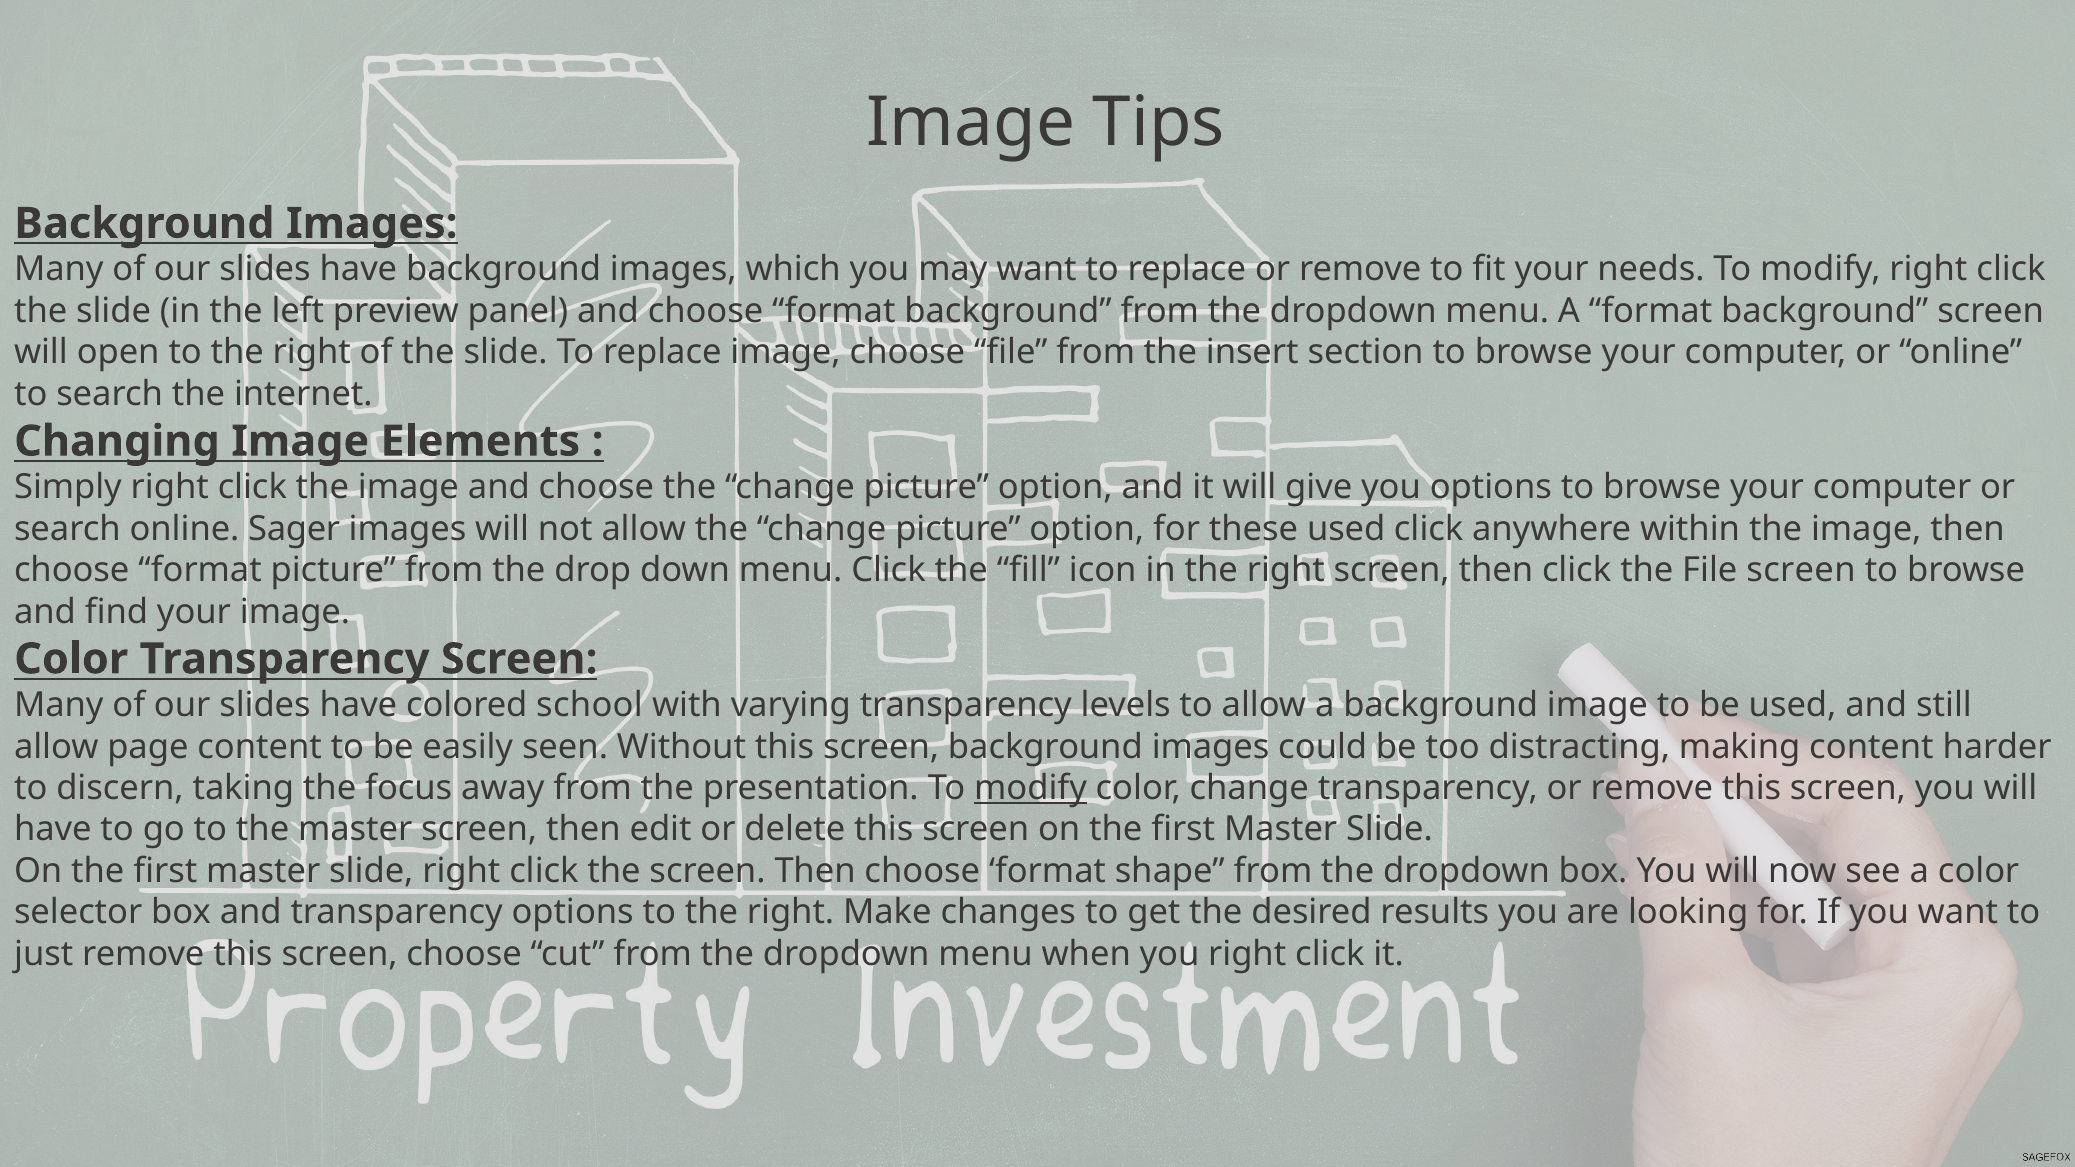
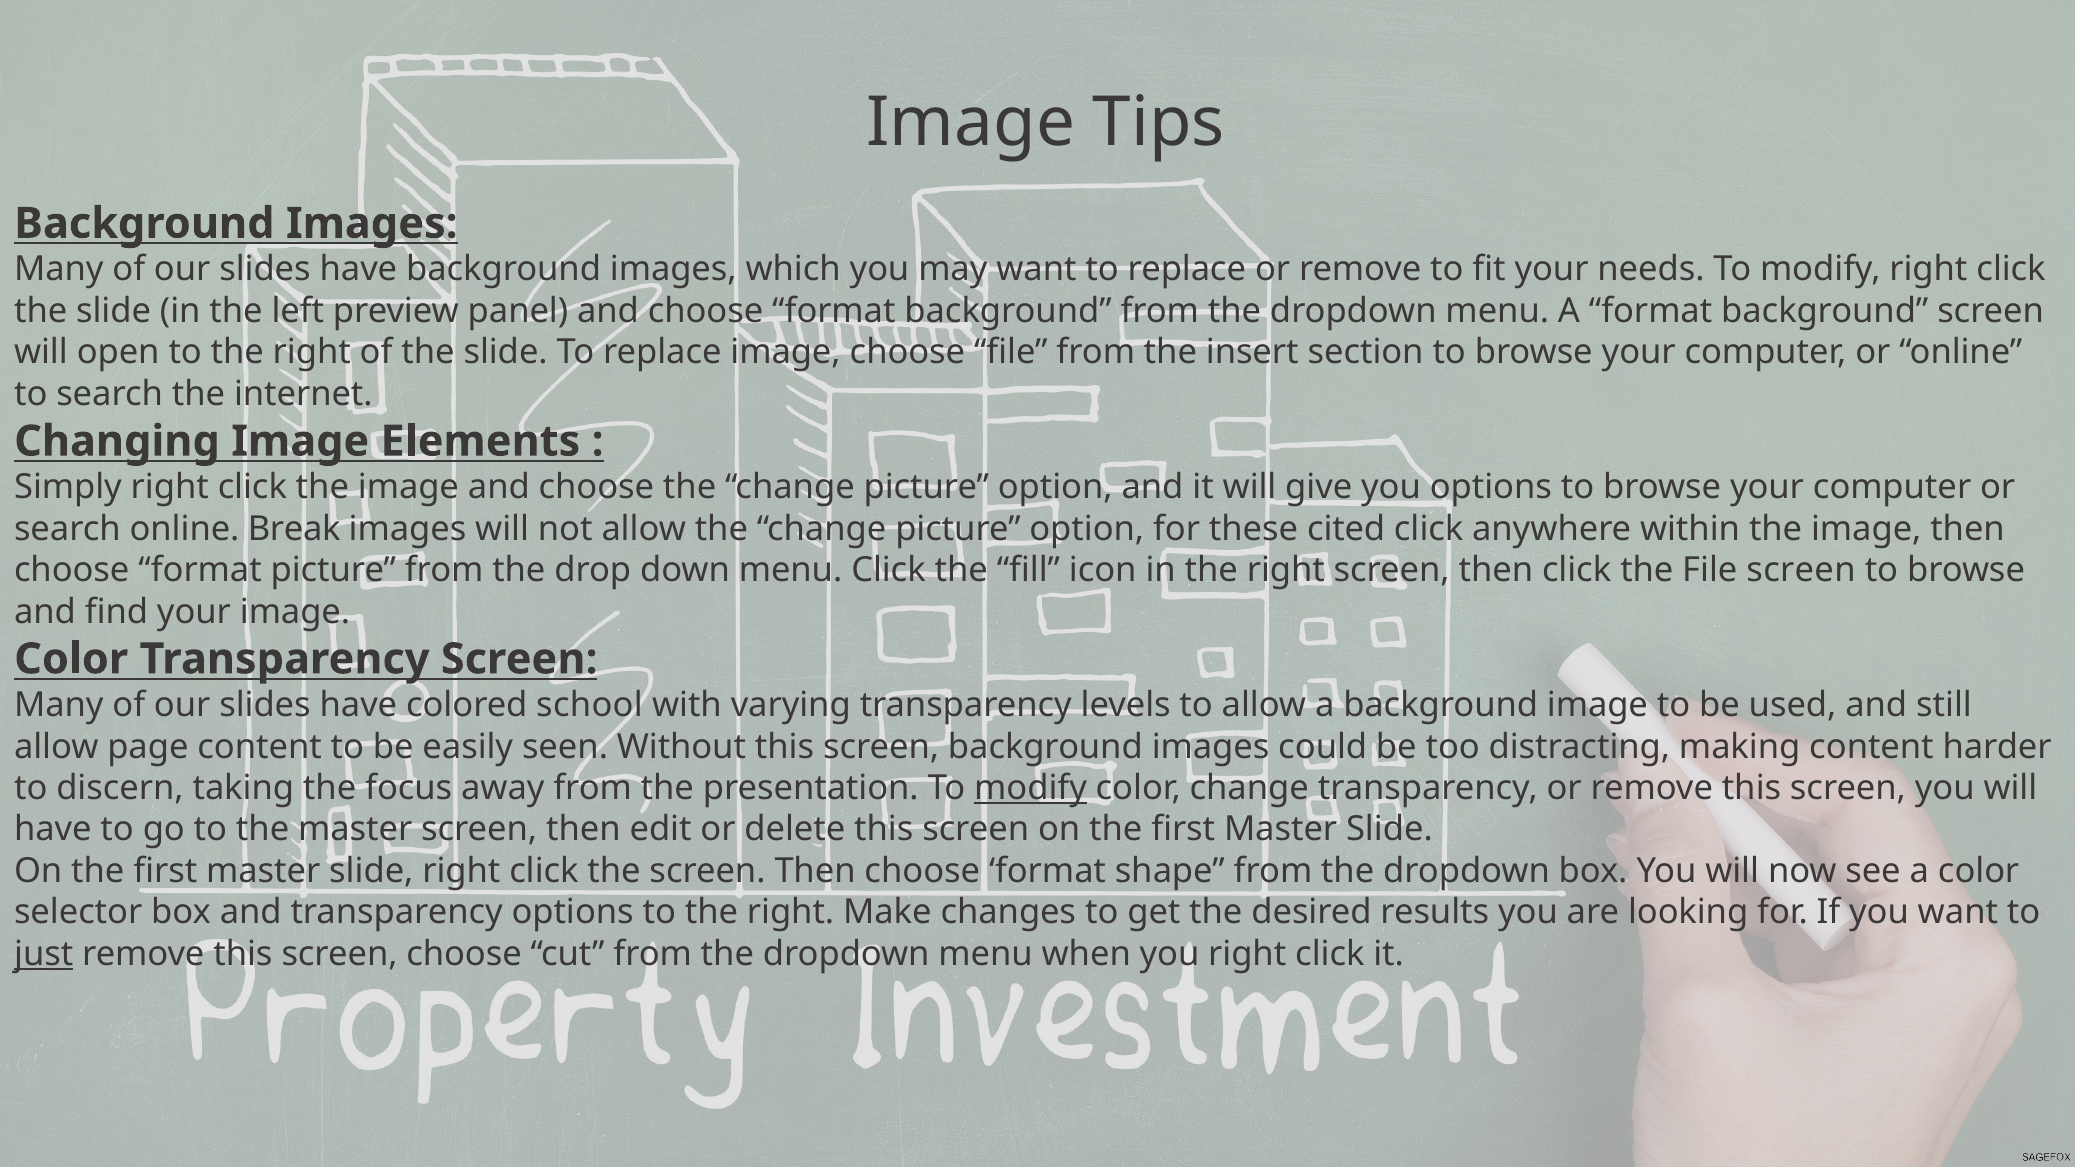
Sager: Sager -> Break (294, 529)
these used: used -> cited (1346, 529)
just underline: none -> present (44, 954)
